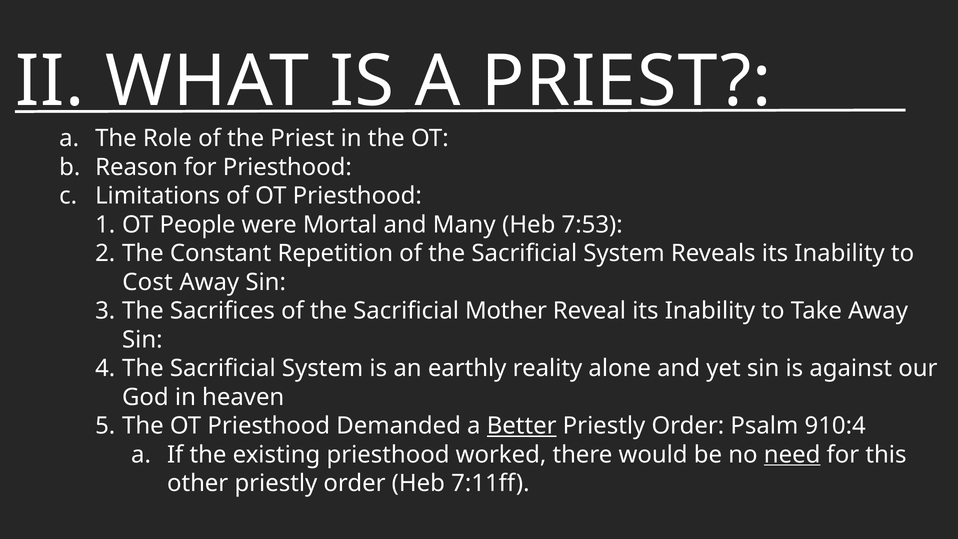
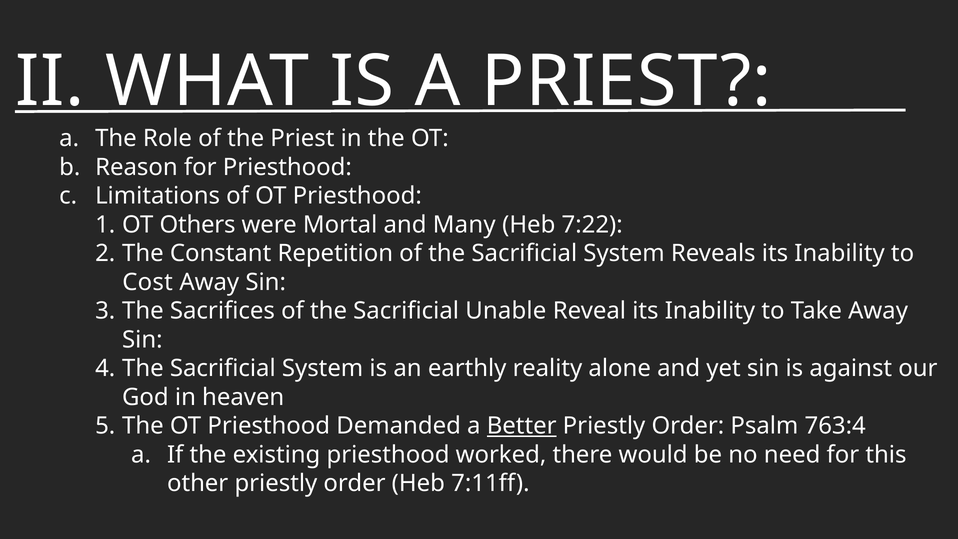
People: People -> Others (198, 225)
7:53: 7:53 -> 7:22 (592, 225)
Mother: Mother -> Unable (506, 311)
910:4: 910:4 -> 763:4 (835, 426)
need underline: present -> none (792, 455)
